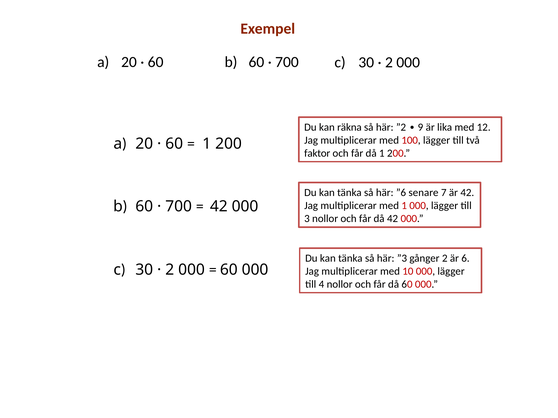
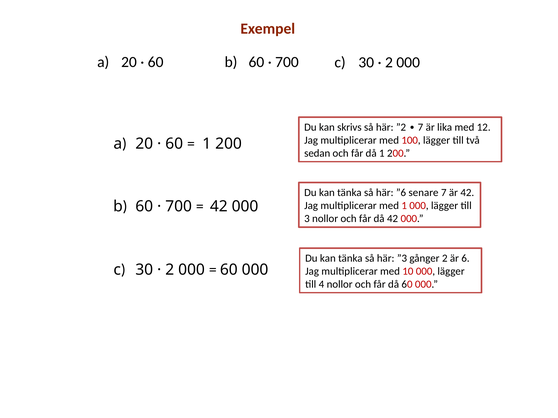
räkna: räkna -> skrivs (349, 127)
”2 9: 9 -> 7 (420, 127)
faktor: faktor -> sedan (317, 153)
